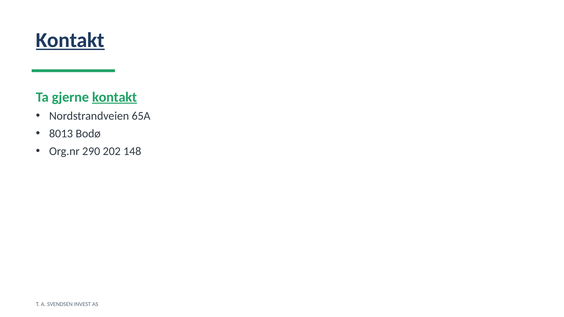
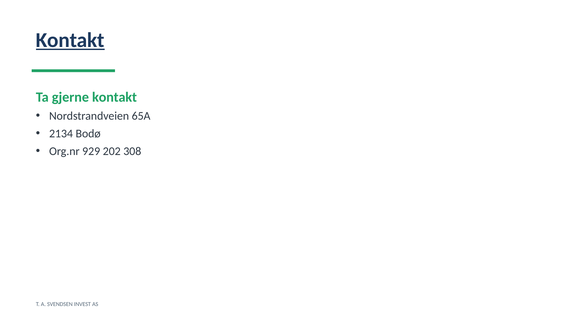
kontakt underline: present -> none (115, 97)
8013: 8013 -> 2134 (61, 134)
290: 290 -> 929 (91, 151)
148: 148 -> 308 (132, 151)
